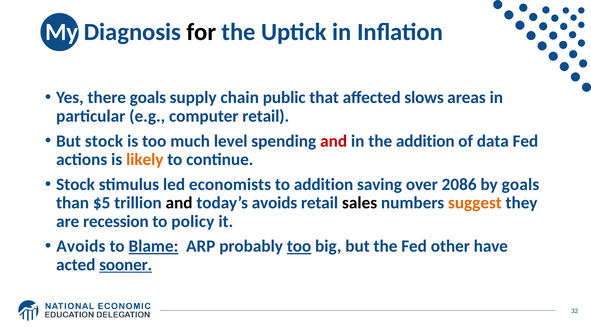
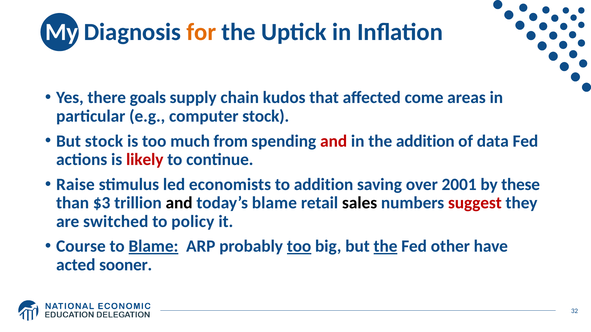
for colour: black -> orange (201, 32)
public: public -> kudos (284, 98)
slows: slows -> come (424, 98)
computer retail: retail -> stock (266, 116)
level: level -> from (231, 141)
likely colour: orange -> red (145, 160)
Stock: Stock -> Raise (75, 185)
2086: 2086 -> 2001 (459, 185)
by goals: goals -> these (521, 185)
$5: $5 -> $3 (102, 203)
today’s avoids: avoids -> blame (274, 203)
suggest colour: orange -> red (475, 203)
recession: recession -> switched (116, 222)
Avoids: Avoids -> Course (81, 247)
the underline: none -> present (386, 247)
sooner underline: present -> none (126, 265)
